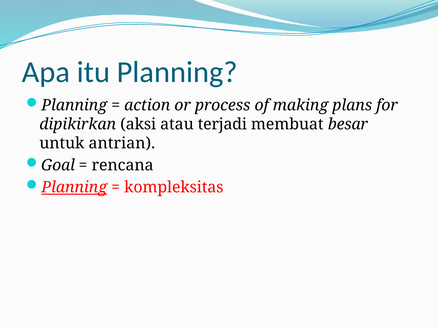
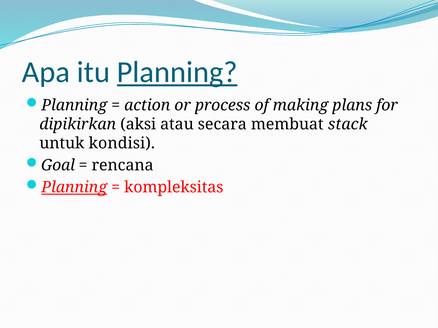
Planning underline: none -> present (177, 72)
terjadi: terjadi -> secara (222, 124)
besar: besar -> stack (348, 124)
antrian: antrian -> kondisi (122, 143)
